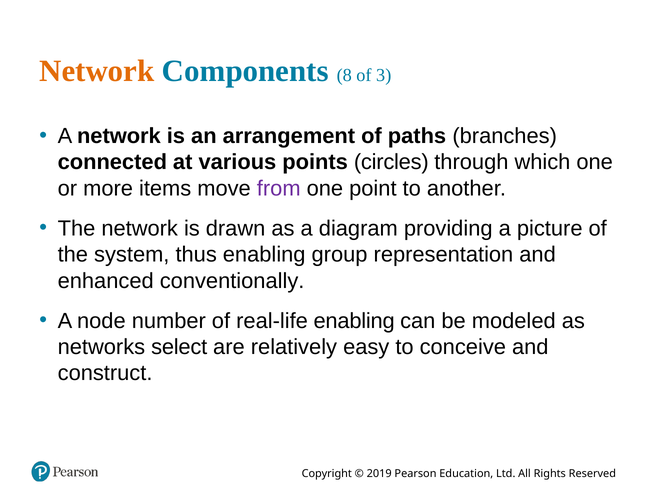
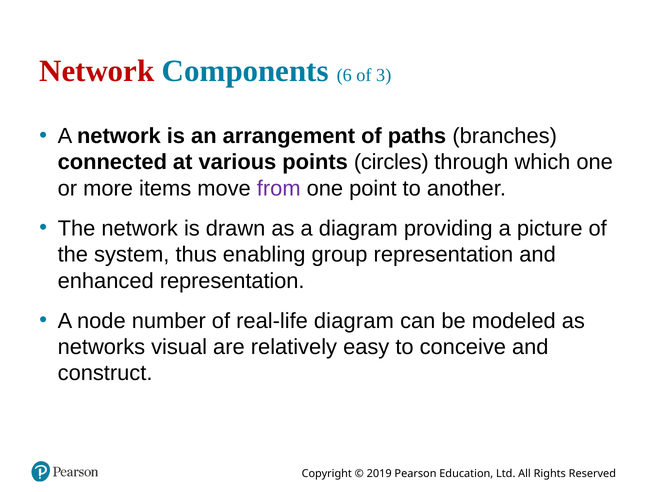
Network colour: orange -> red (97, 71)
8: 8 -> 6 (344, 75)
enhanced conventionally: conventionally -> representation (232, 281)
real-life enabling: enabling -> diagram (354, 321)
select: select -> visual (179, 347)
